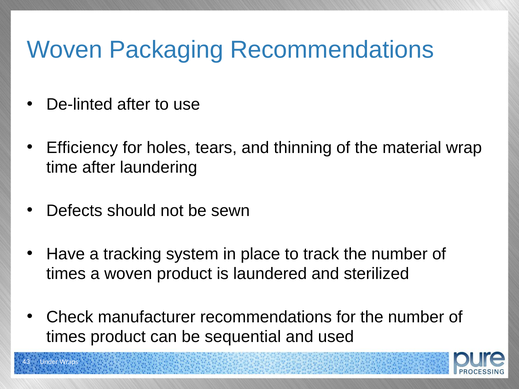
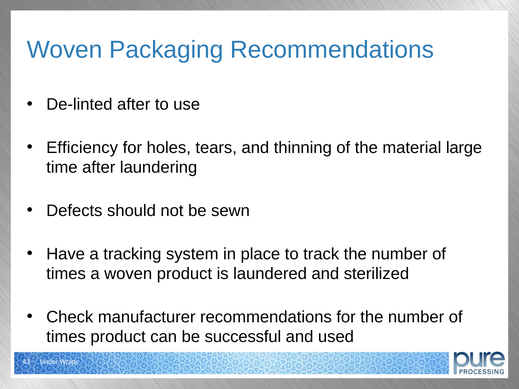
wrap: wrap -> large (464, 148)
sequential: sequential -> successful (243, 337)
